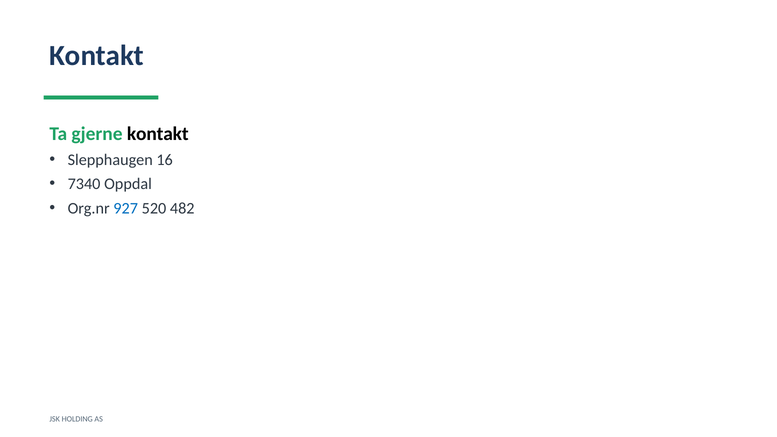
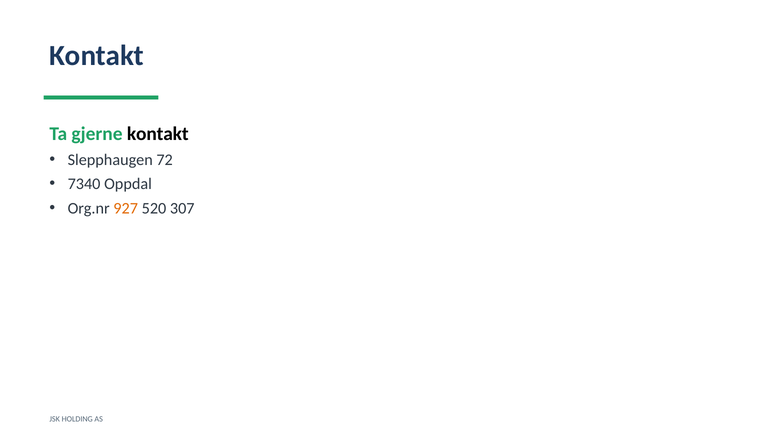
16: 16 -> 72 (165, 160)
927 colour: blue -> orange (126, 208)
482: 482 -> 307 (182, 208)
